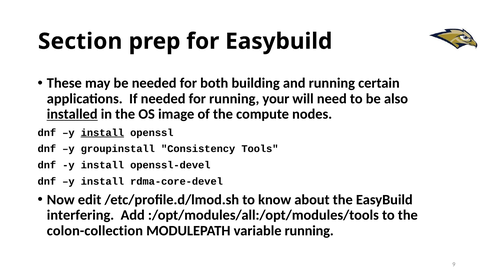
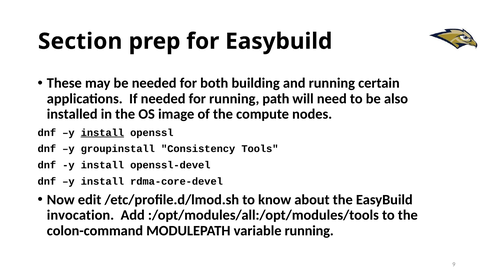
your: your -> path (276, 99)
installed underline: present -> none (72, 114)
interfering: interfering -> invocation (80, 215)
colon-collection: colon-collection -> colon-command (95, 231)
